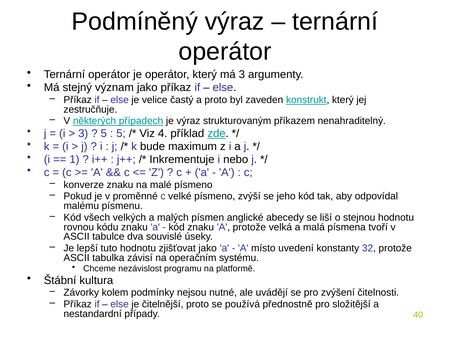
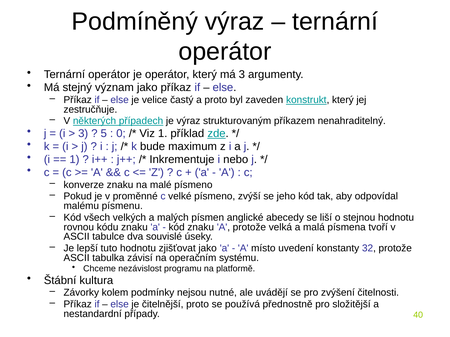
5: 5 -> 0 (121, 134)
Viz 4: 4 -> 1 (163, 134)
